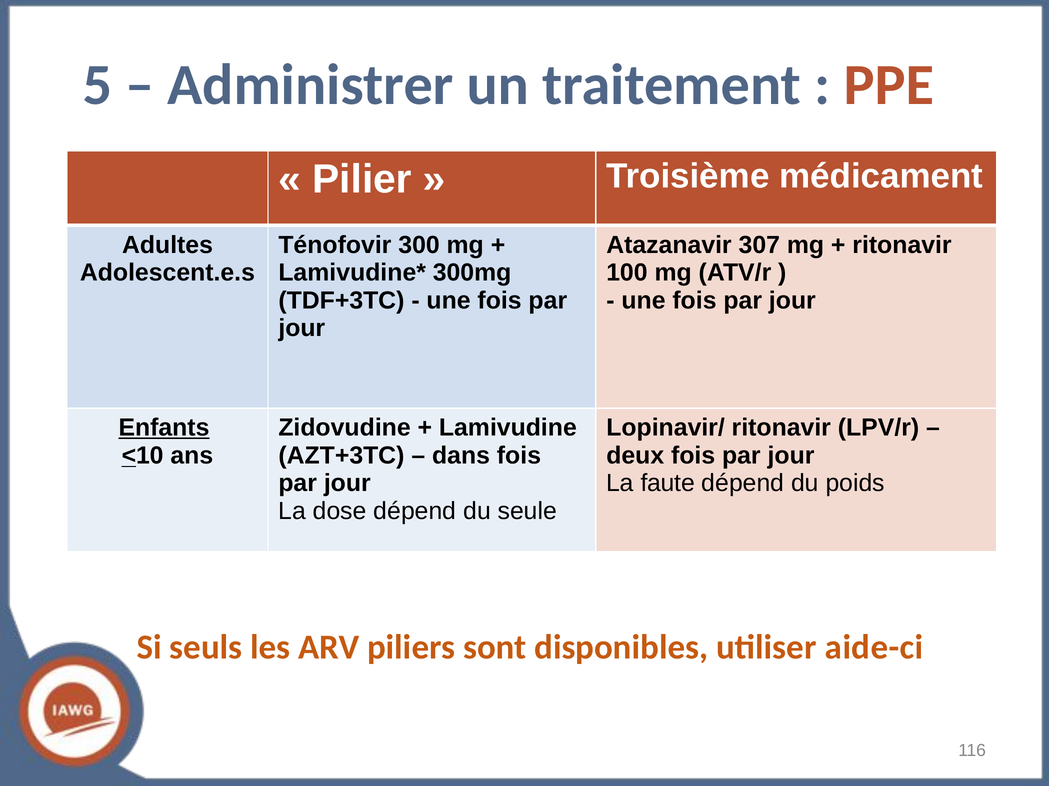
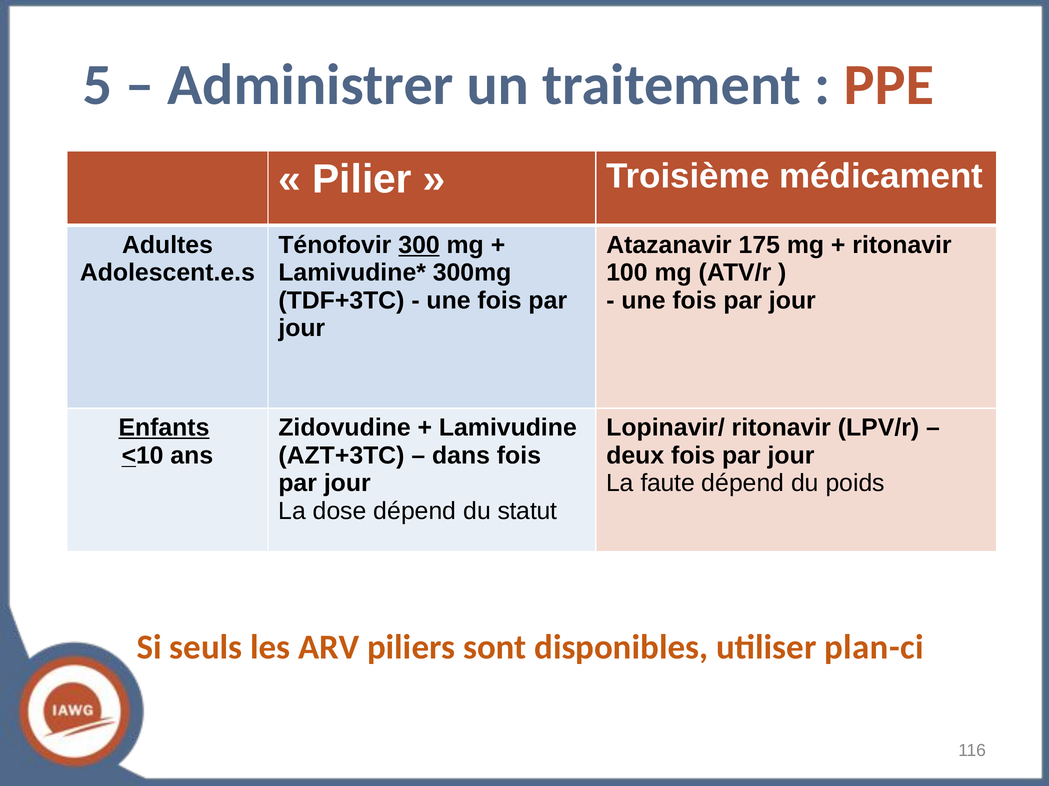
300 underline: none -> present (419, 245)
307: 307 -> 175 (759, 245)
seule: seule -> statut (527, 512)
aide-ci: aide-ci -> plan-ci (874, 648)
